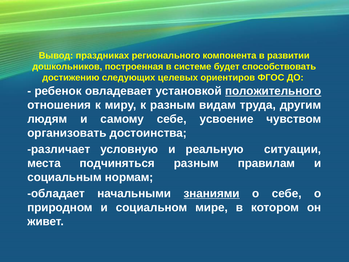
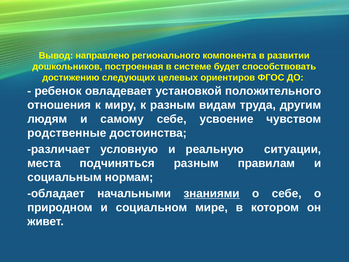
праздниках: праздниках -> направлено (102, 55)
положительного underline: present -> none (273, 91)
организовать: организовать -> родственные (67, 133)
